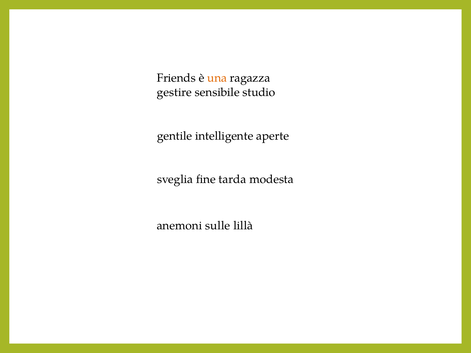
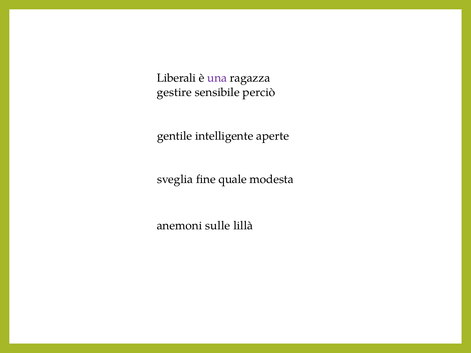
Friends: Friends -> Liberali (176, 78)
una colour: orange -> purple (217, 78)
studio: studio -> perciò (259, 92)
tarda: tarda -> quale (233, 179)
